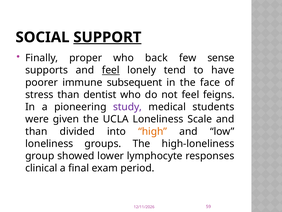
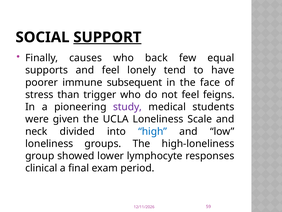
proper: proper -> causes (86, 58)
sense: sense -> equal (221, 58)
feel underline: present -> none (111, 70)
dentist: dentist -> trigger (100, 94)
than: than -> neck (36, 131)
high colour: orange -> blue (153, 131)
